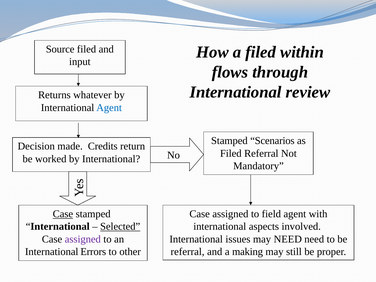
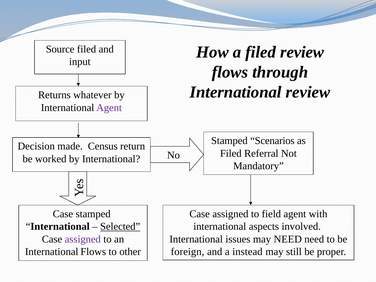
filed within: within -> review (302, 52)
Agent colour: blue -> purple (109, 108)
Credits: Credits -> Census (103, 146)
Case underline: present -> none (63, 214)
International Errors: Errors -> Flows (93, 252)
referral: referral -> foreign (188, 252)
making: making -> instead (247, 252)
